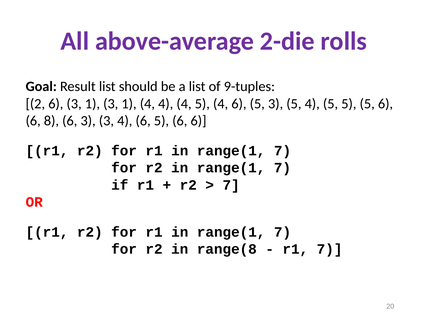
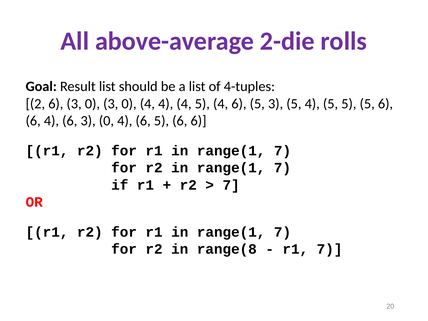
9-tuples: 9-tuples -> 4-tuples (249, 87)
2 6 3 1: 1 -> 0 (92, 104)
1: 1 -> 0 (129, 104)
6 8: 8 -> 4 (51, 121)
3: 3 -> 0 (106, 121)
